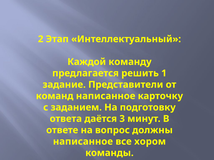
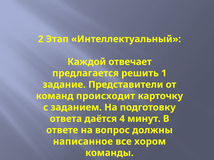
команду: команду -> отвечает (130, 62)
команд написанное: написанное -> происходит (106, 96)
3: 3 -> 4 (122, 119)
